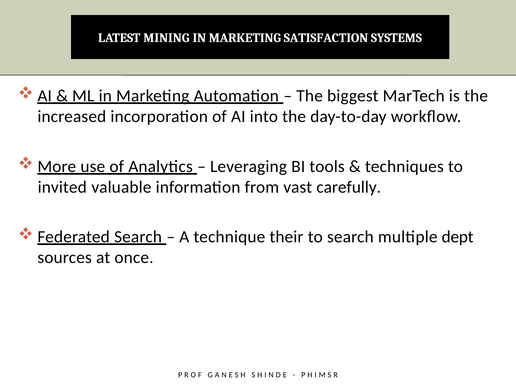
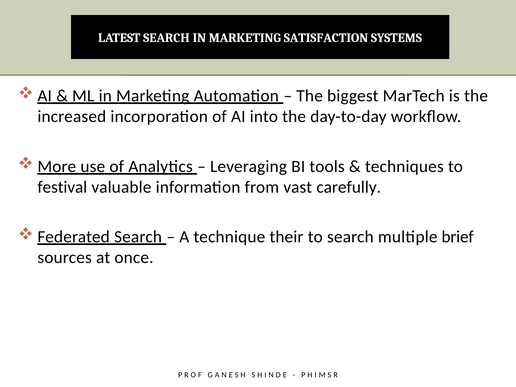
LATEST MINING: MINING -> SEARCH (166, 38)
invited: invited -> festival (62, 187)
dept: dept -> brief (458, 237)
